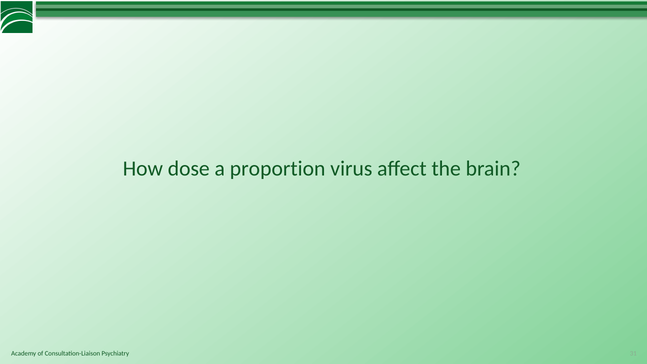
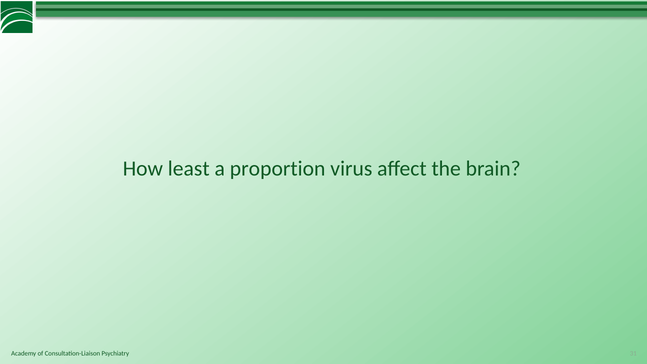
dose: dose -> least (189, 168)
